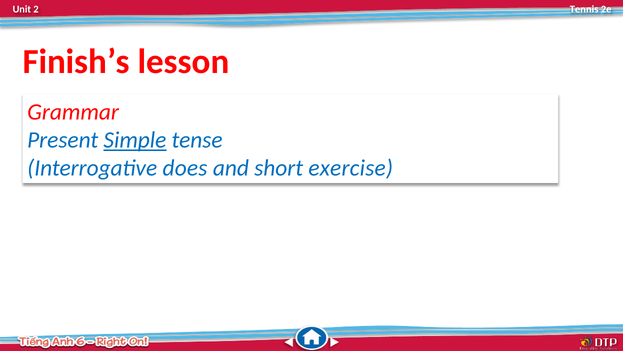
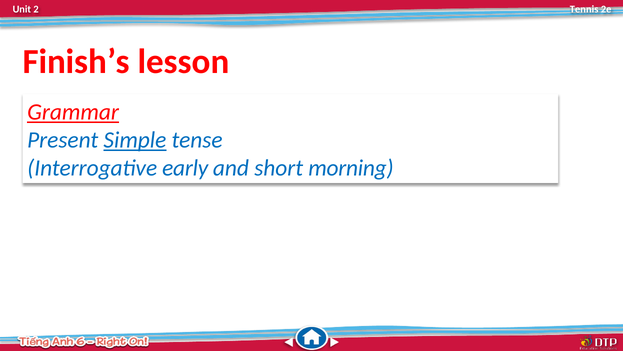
Grammar underline: none -> present (73, 112)
does: does -> early (185, 168)
exercise: exercise -> morning (351, 168)
